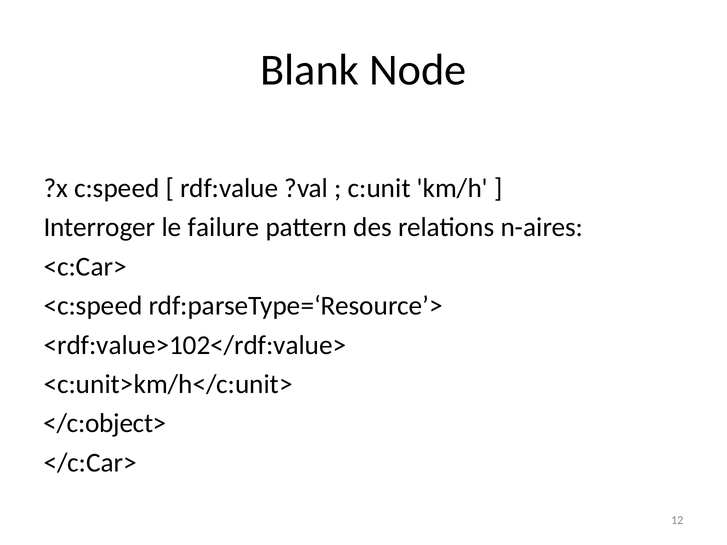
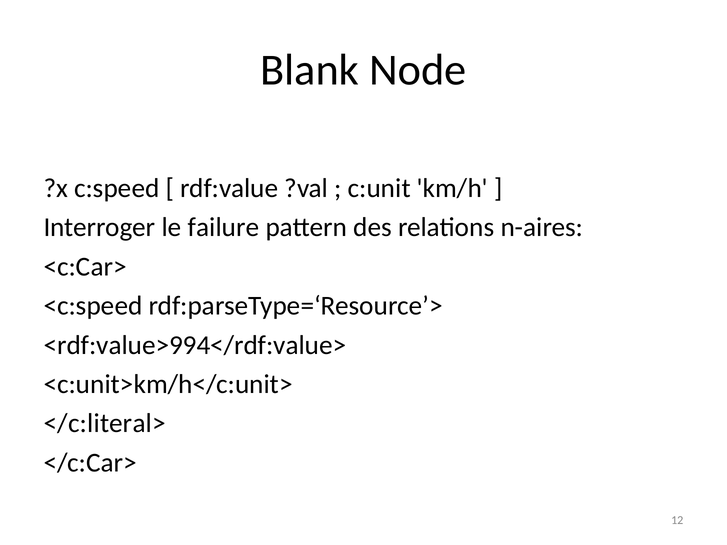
<rdf:value>102</rdf:value>: <rdf:value>102</rdf:value> -> <rdf:value>994</rdf:value> (195, 345)
</c:object>: </c:object> -> </c:literal> (105, 424)
